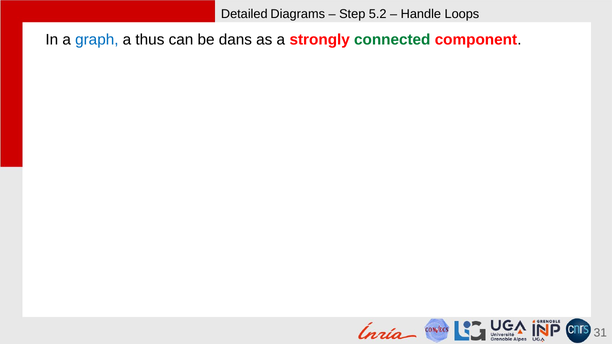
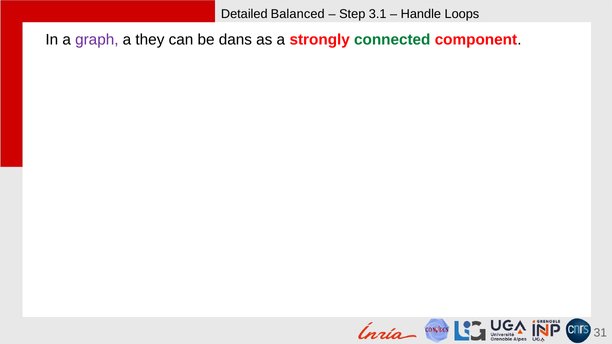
Diagrams: Diagrams -> Balanced (298, 14)
5.2: 5.2 -> 3.1 (378, 14)
graph colour: blue -> purple (97, 40)
thus: thus -> they (150, 40)
